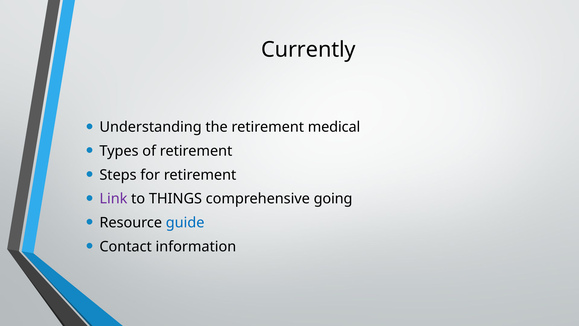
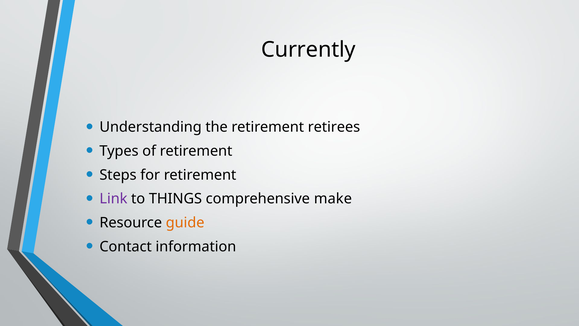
medical: medical -> retirees (334, 127)
going: going -> make (333, 199)
guide colour: blue -> orange (185, 223)
